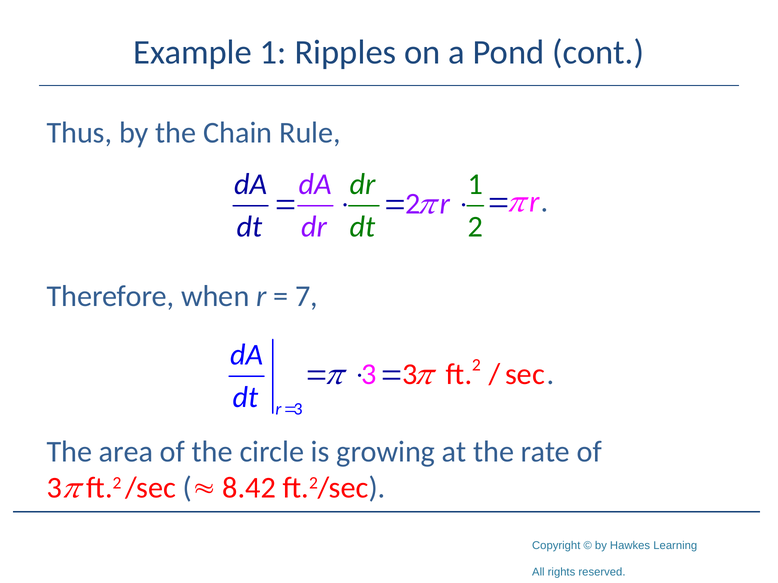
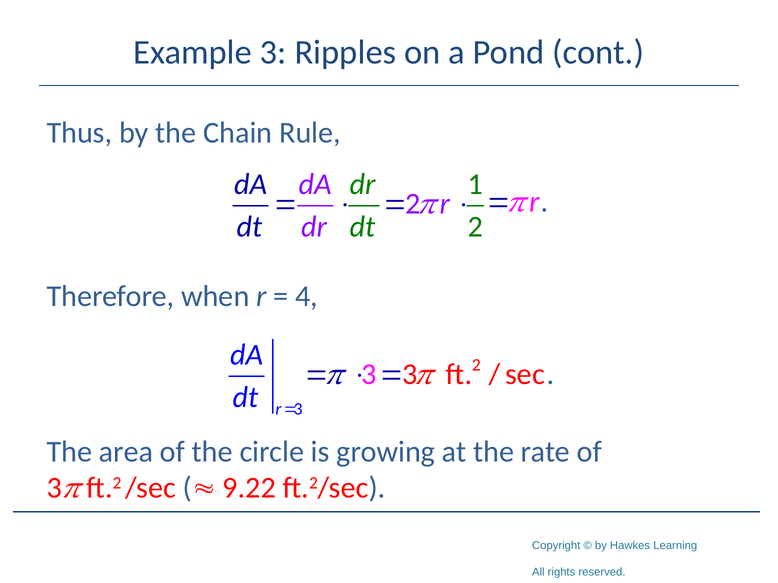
Example 1: 1 -> 3 (273, 52)
7: 7 -> 4 (307, 297)
8.42: 8.42 -> 9.22 (249, 488)
